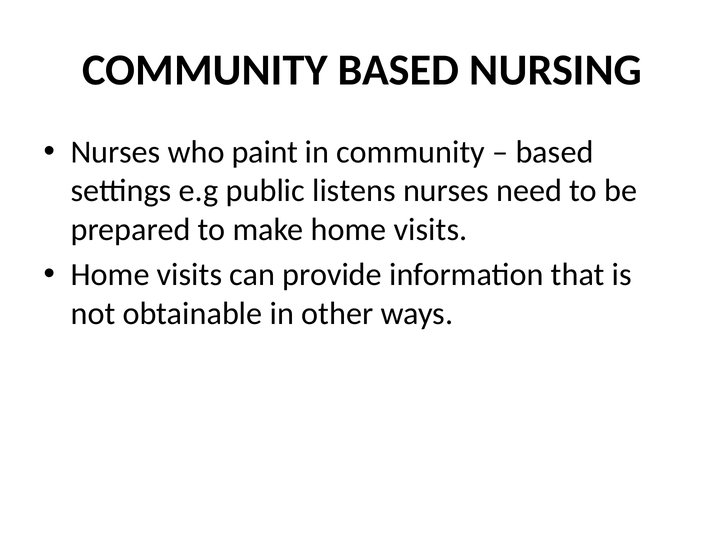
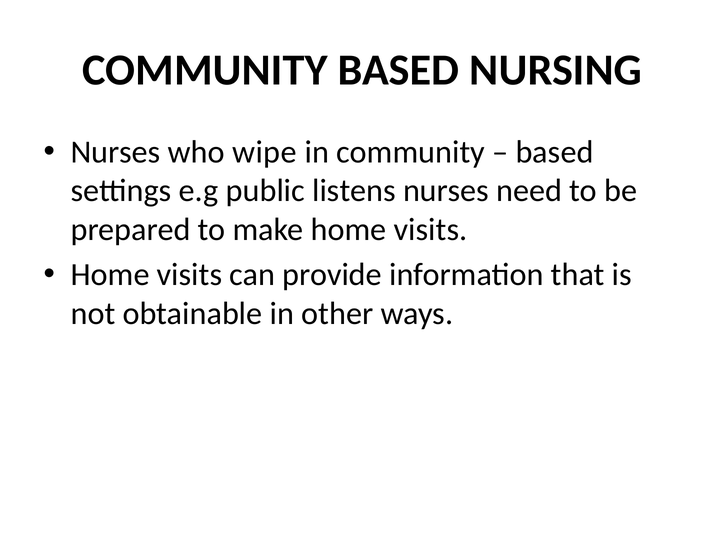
paint: paint -> wipe (265, 152)
